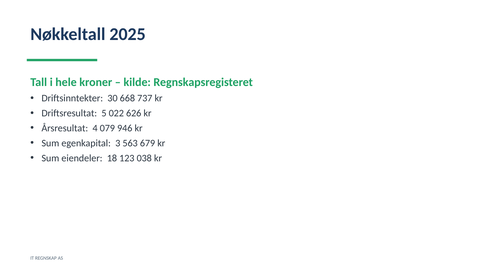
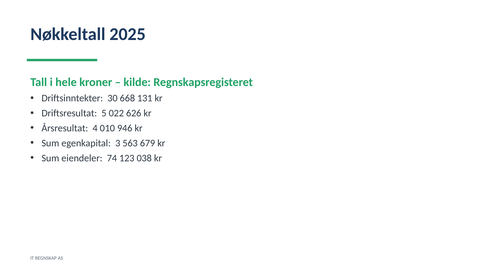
737: 737 -> 131 (145, 98)
079: 079 -> 010 (107, 128)
18: 18 -> 74 (112, 158)
